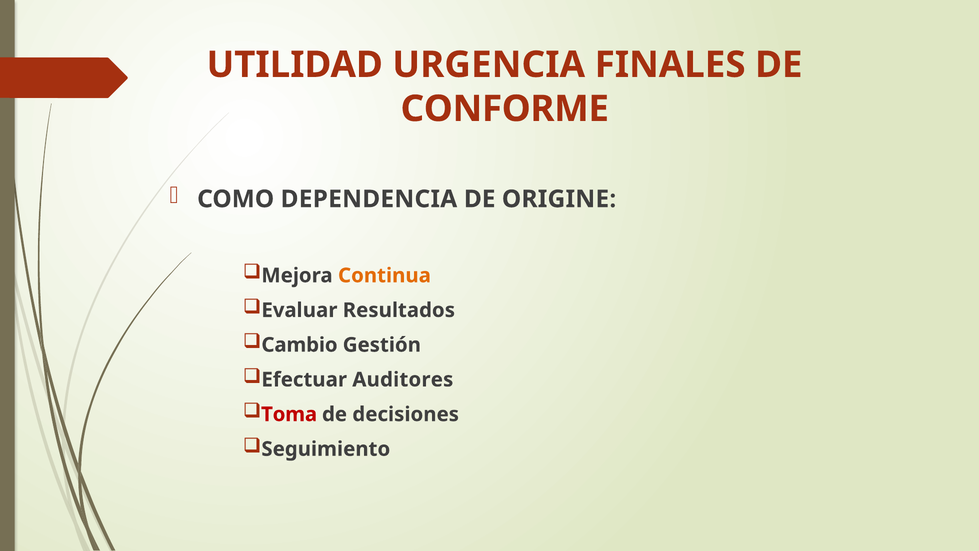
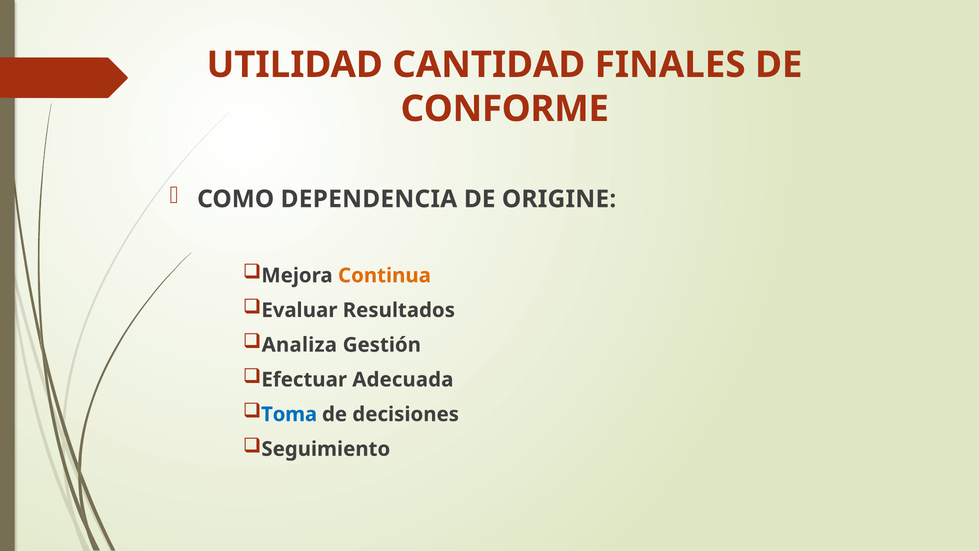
URGENCIA: URGENCIA -> CANTIDAD (489, 65)
Cambio: Cambio -> Analiza (299, 345)
Auditores: Auditores -> Adecuada (403, 379)
Toma colour: red -> blue (289, 414)
